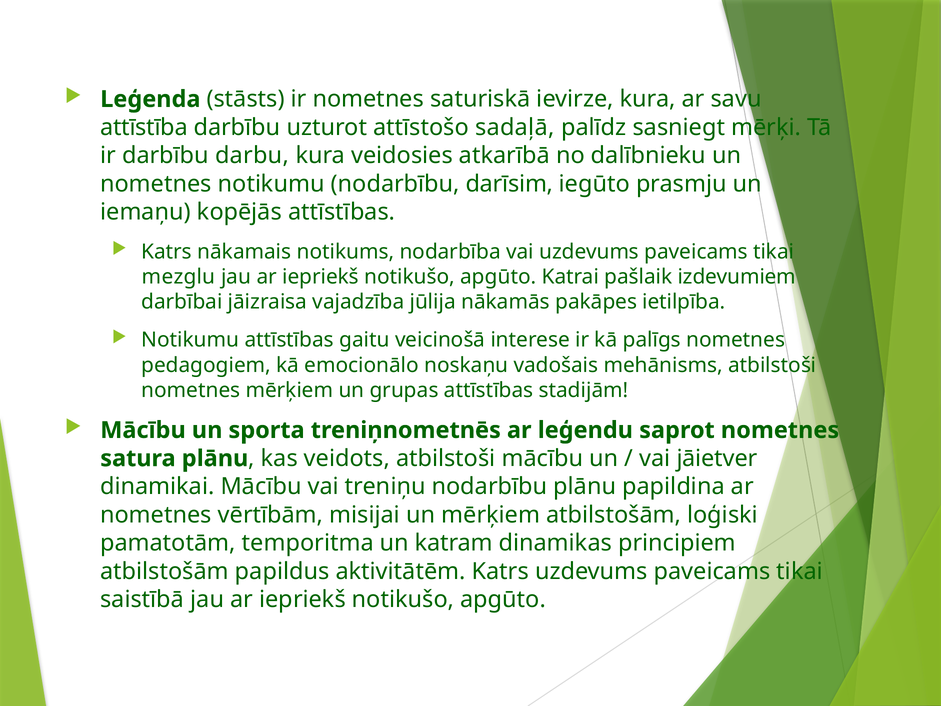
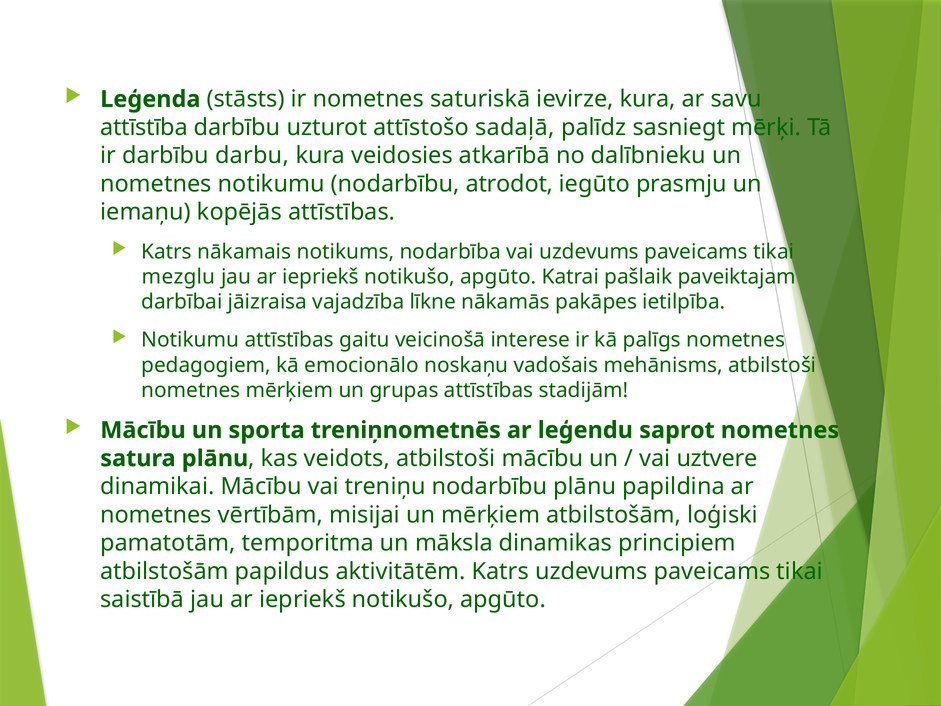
darīsim: darīsim -> atrodot (509, 184)
izdevumiem: izdevumiem -> paveiktajam (737, 277)
jūlija: jūlija -> līkne (433, 302)
jāietver: jāietver -> uztvere (717, 458)
katram: katram -> māksla (454, 543)
